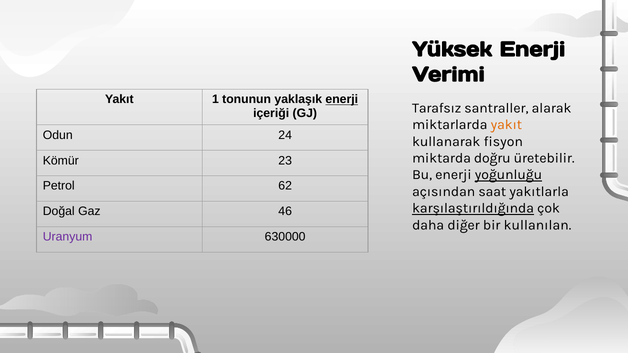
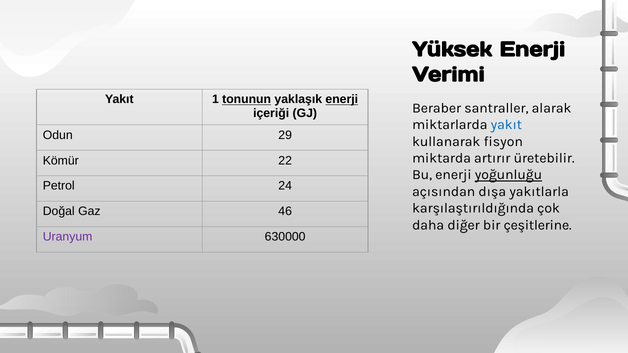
tonunun underline: none -> present (247, 100)
Tarafsız: Tarafsız -> Beraber (437, 108)
yakıt colour: orange -> blue (506, 125)
24: 24 -> 29 (285, 135)
doğru: doğru -> artırır (492, 158)
23: 23 -> 22 (285, 161)
62: 62 -> 24 (285, 186)
saat: saat -> dışa (492, 192)
karşılaştırıldığında underline: present -> none (473, 208)
kullanılan: kullanılan -> çeşitlerine (538, 225)
